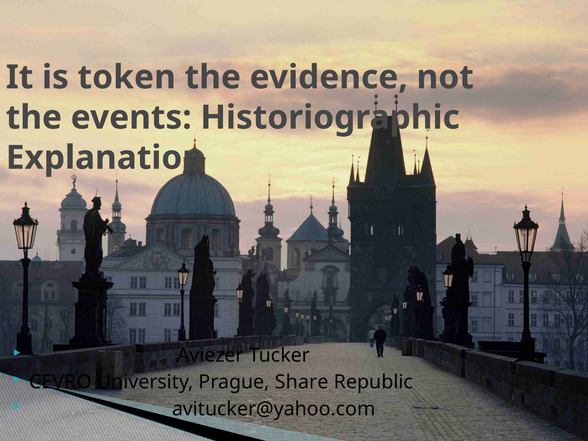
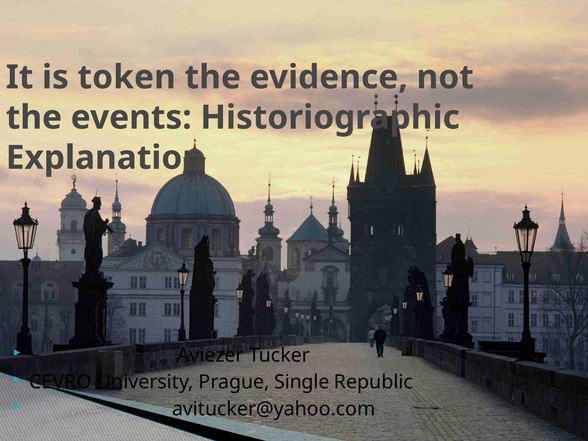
Share: Share -> Single (302, 382)
